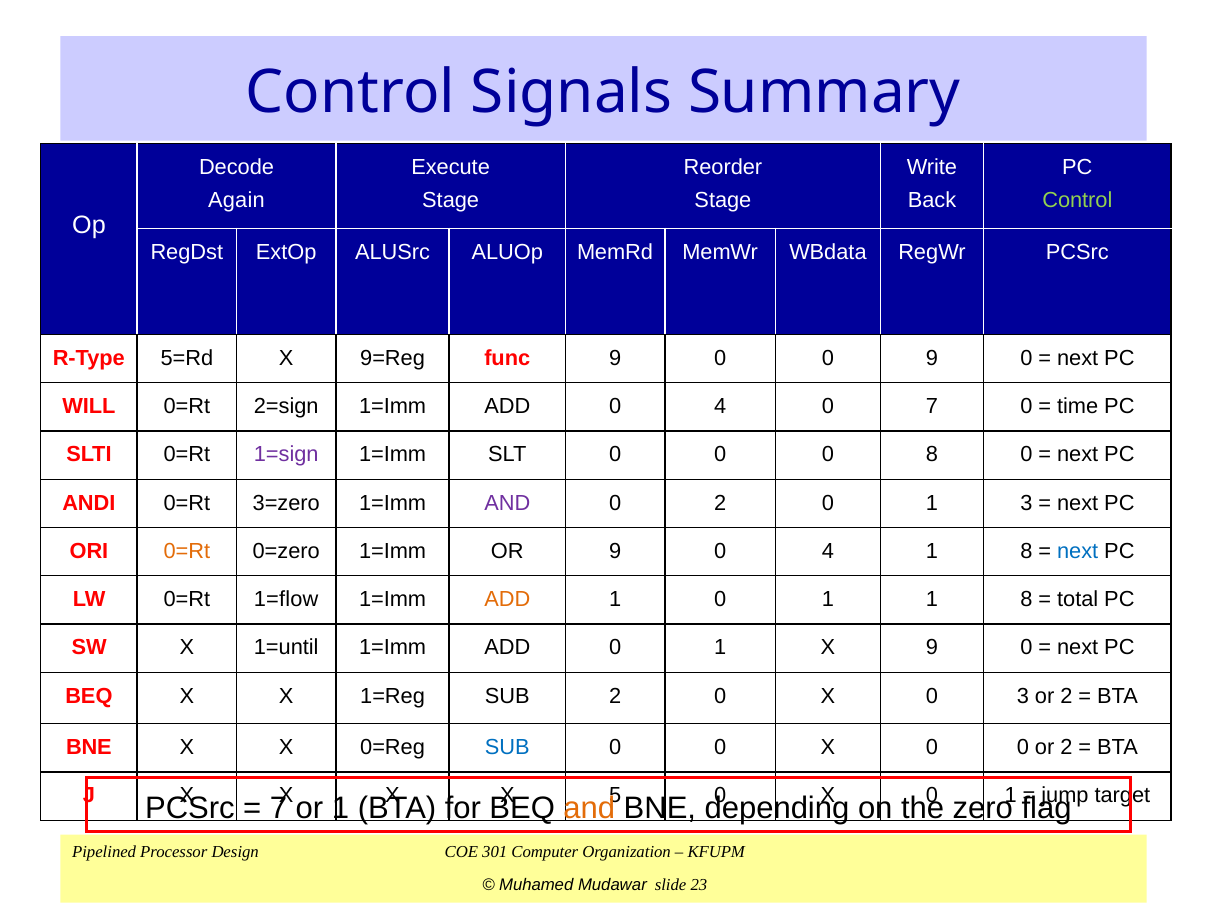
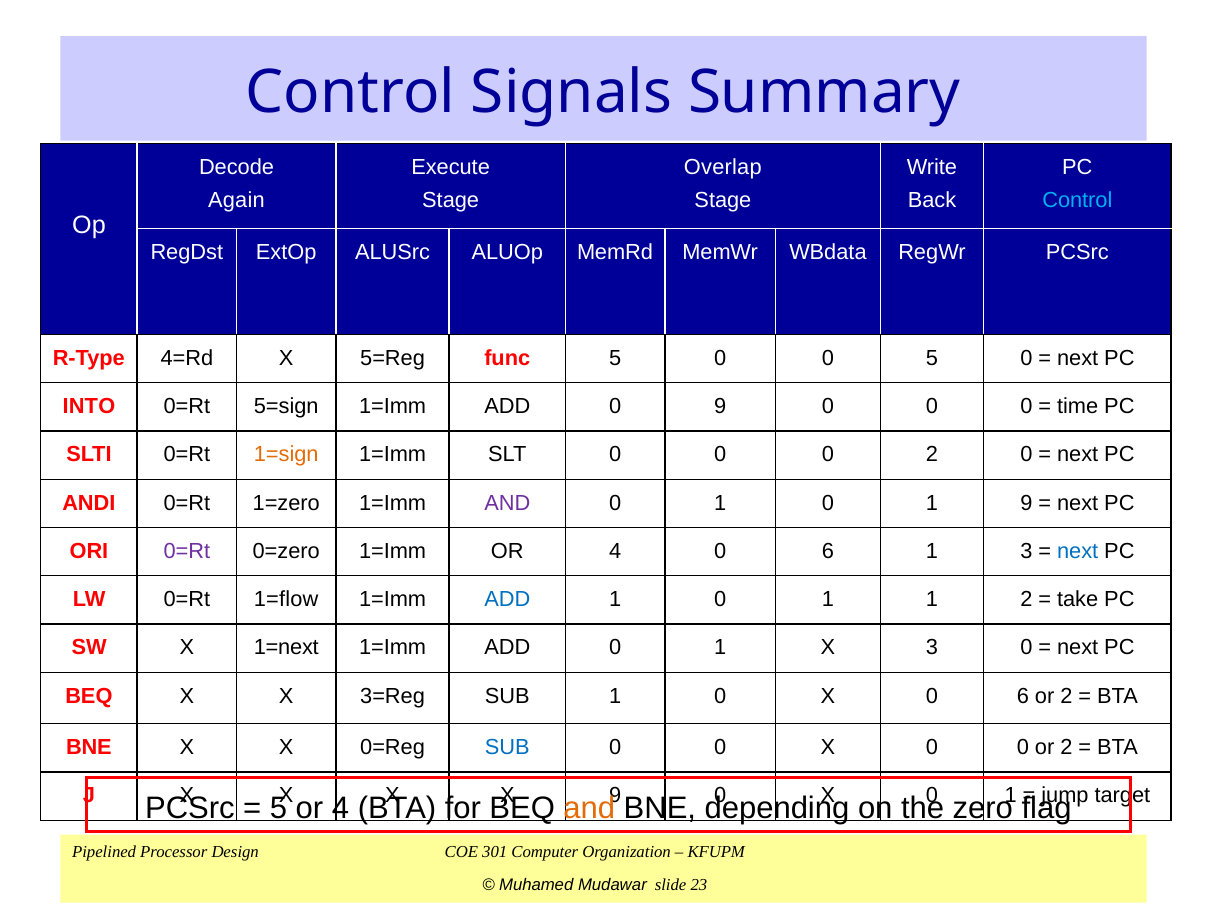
Reorder: Reorder -> Overlap (723, 167)
Control colour: light green -> light blue (1077, 200)
5=Rd: 5=Rd -> 4=Rd (187, 358)
9=Reg: 9=Reg -> 5=Reg (393, 358)
func 9: 9 -> 5 (615, 358)
0 9: 9 -> 5 (932, 358)
WILL: WILL -> INTO (89, 406)
2=sign: 2=sign -> 5=sign (286, 406)
ADD 0 4: 4 -> 9 (720, 406)
7: 7 -> 0 (932, 406)
1=sign colour: purple -> orange (286, 455)
0 8: 8 -> 2 (932, 455)
3=zero: 3=zero -> 1=zero (286, 503)
2: 2 -> 1 (720, 503)
1 3: 3 -> 9 (1026, 503)
0=Rt colour: orange -> purple (187, 551)
1=Imm OR 9: 9 -> 4 (615, 551)
4: 4 -> 6 (828, 551)
8: 8 -> 3 (1026, 551)
ADD colour: orange -> blue (507, 600)
1 1 8: 8 -> 2 (1026, 600)
total: total -> take (1078, 600)
1=until: 1=until -> 1=next (286, 648)
X 9: 9 -> 3 (932, 648)
1=Reg: 1=Reg -> 3=Reg (393, 696)
SUB 2: 2 -> 1 (615, 696)
X 0 3: 3 -> 6 (1023, 696)
5: 5 -> 9 (615, 796)
7: 7 -> 5 (279, 809)
1: 1 -> 4 (340, 809)
